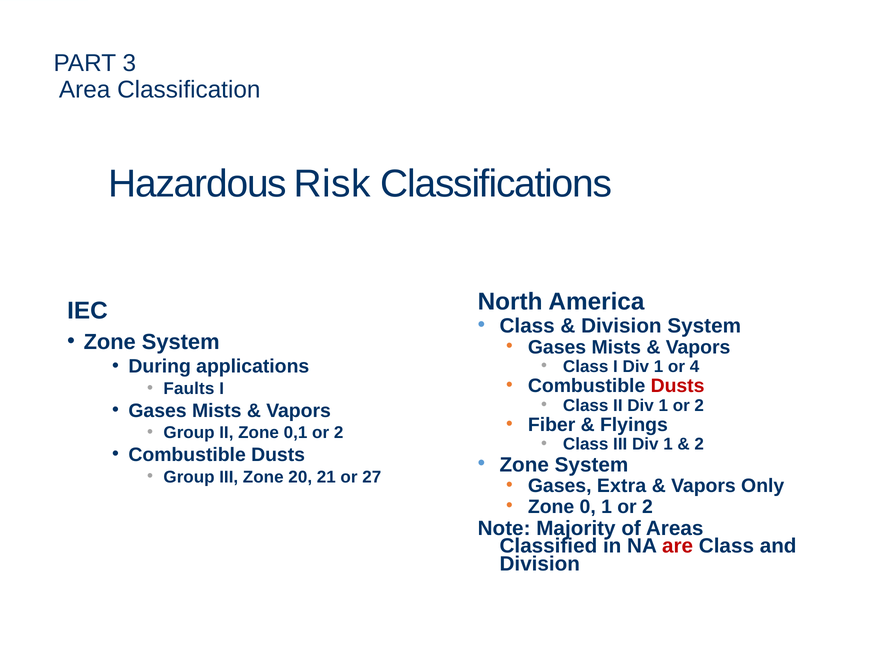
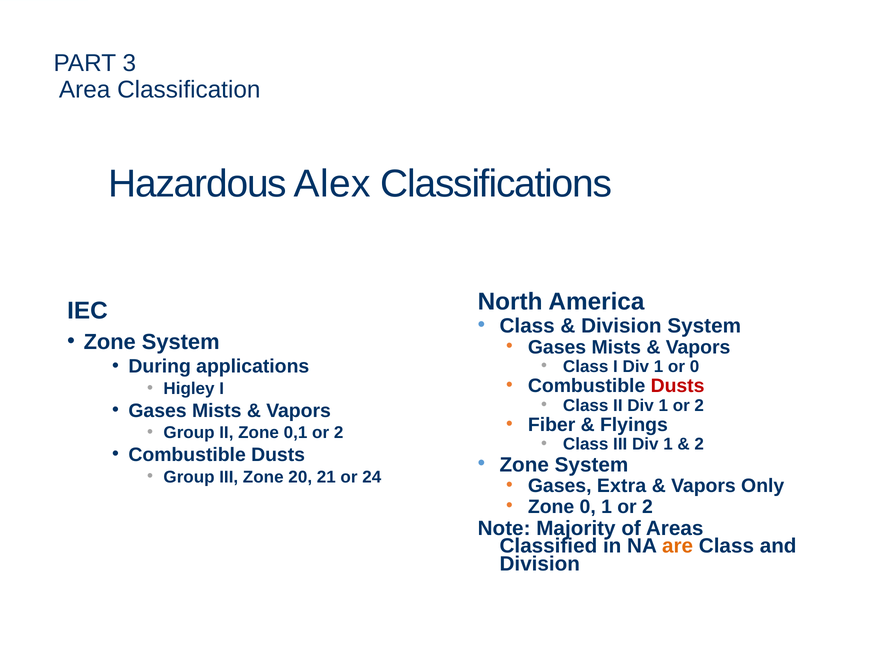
Risk: Risk -> Alex (332, 184)
or 4: 4 -> 0 (695, 367)
Faults: Faults -> Higley (189, 389)
27: 27 -> 24 (372, 477)
are colour: red -> orange (678, 546)
